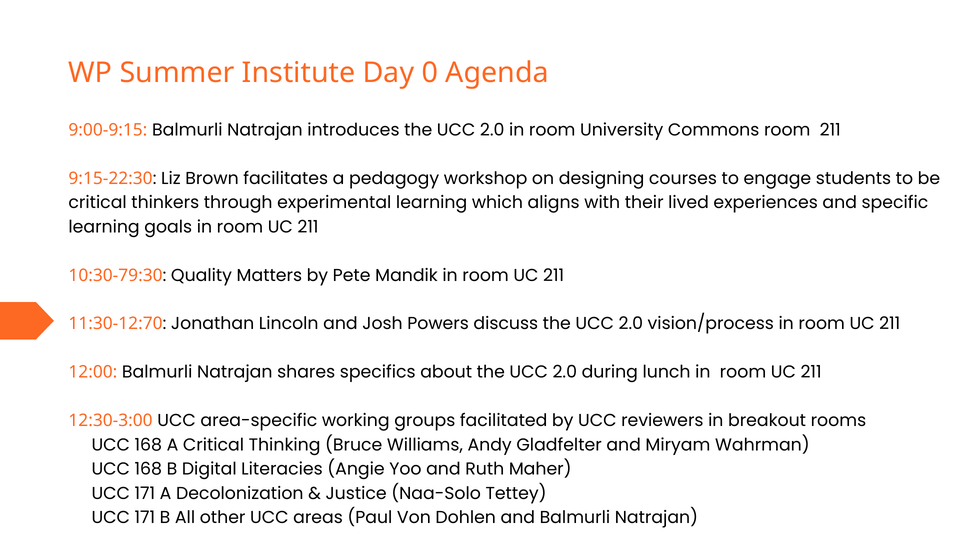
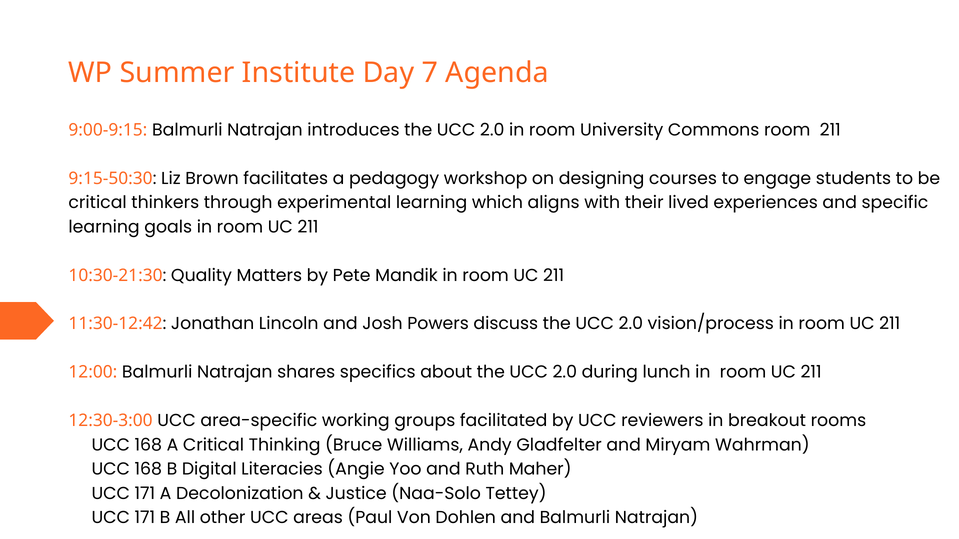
0: 0 -> 7 (430, 73)
9:15-22:30: 9:15-22:30 -> 9:15-50:30 (111, 179)
10:30-79:30: 10:30-79:30 -> 10:30-21:30 (116, 276)
11:30-12:70: 11:30-12:70 -> 11:30-12:42 (116, 324)
